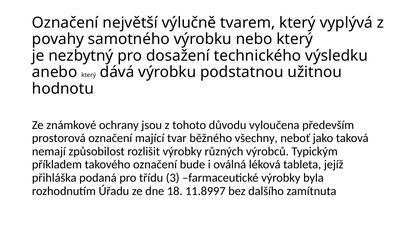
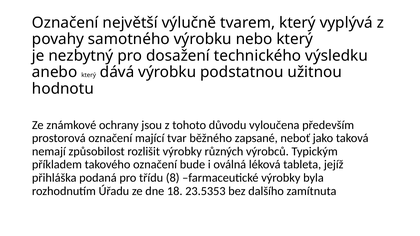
všechny: všechny -> zapsané (256, 138)
3: 3 -> 8 (173, 178)
11.8997: 11.8997 -> 23.5353 (205, 191)
